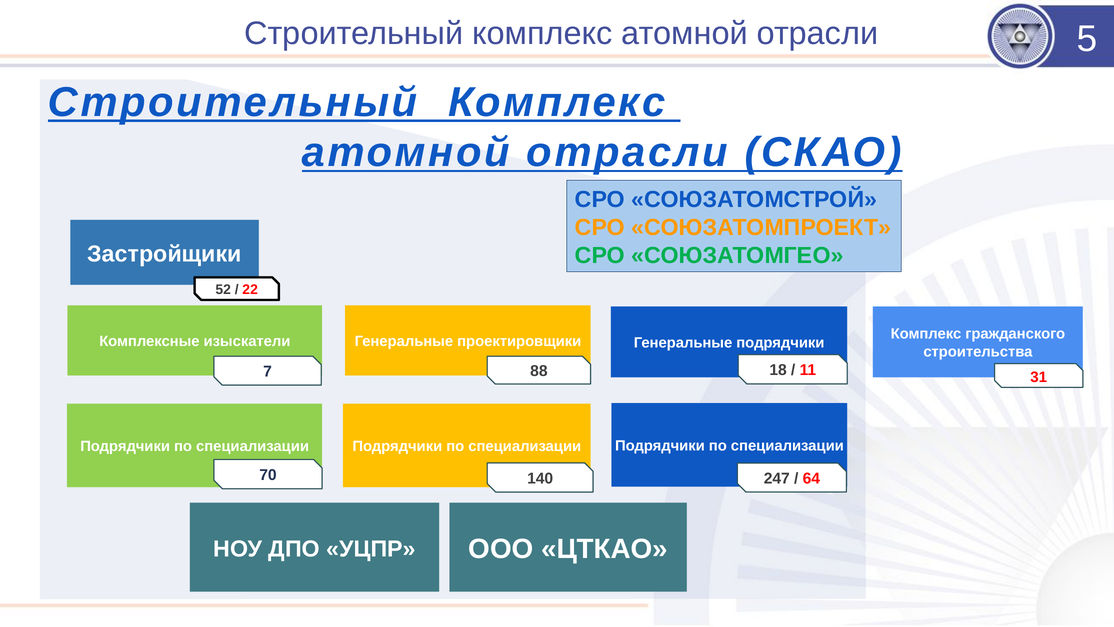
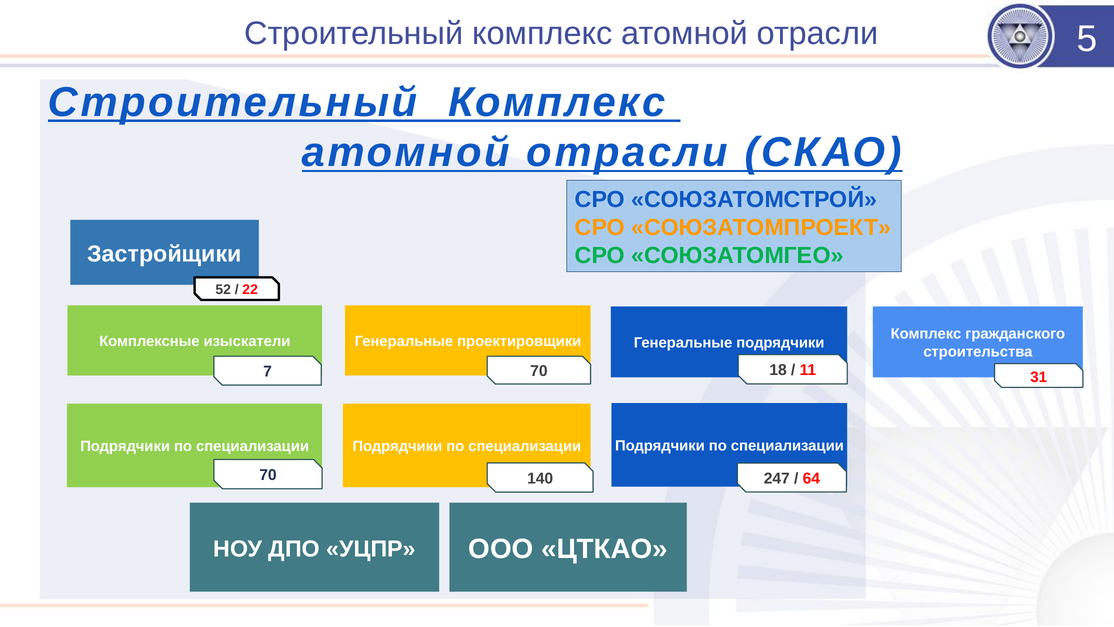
7 88: 88 -> 70 (539, 371)
